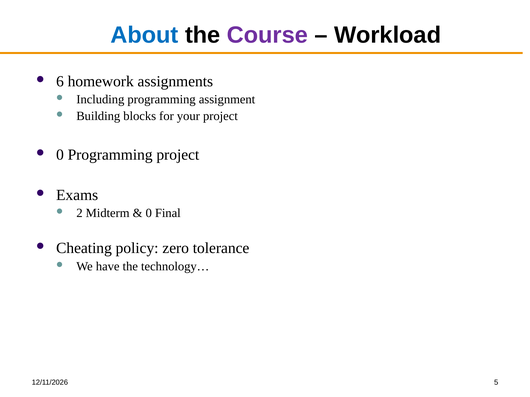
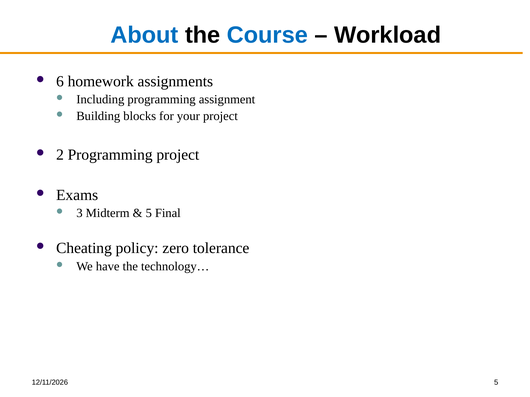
Course colour: purple -> blue (267, 35)
0: 0 -> 2 (60, 155)
2: 2 -> 3 (79, 213)
0: 0 -> 5 (149, 213)
